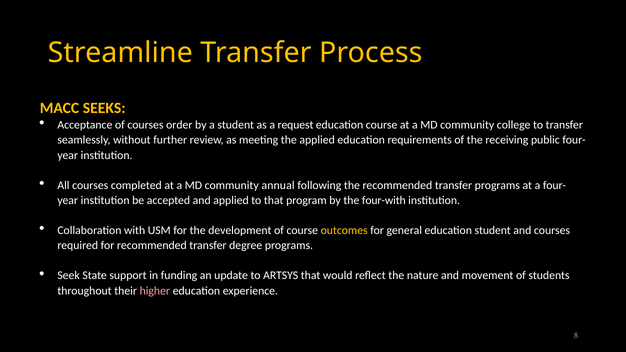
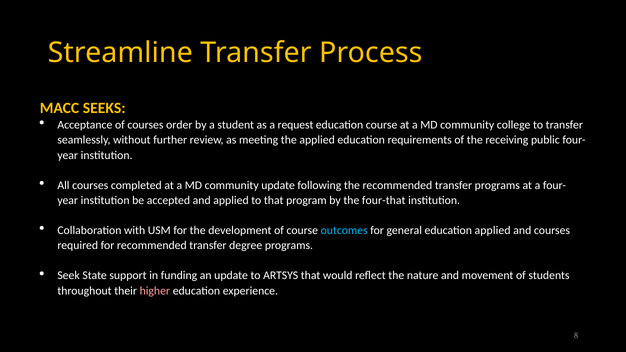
community annual: annual -> update (278, 185)
four-with: four-with -> four-that (384, 200)
outcomes colour: yellow -> light blue (344, 231)
education student: student -> applied (493, 231)
